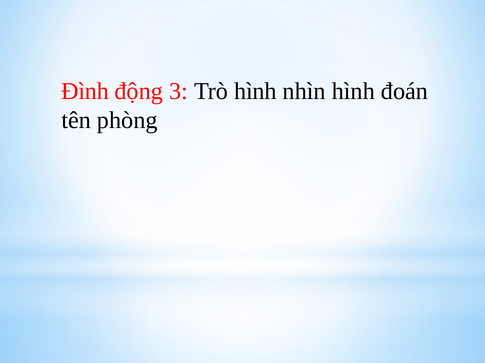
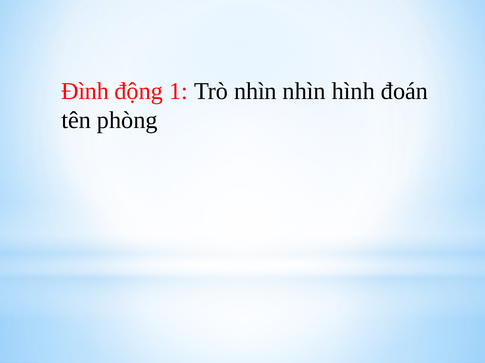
3: 3 -> 1 (178, 91)
Trò hình: hình -> nhìn (255, 91)
